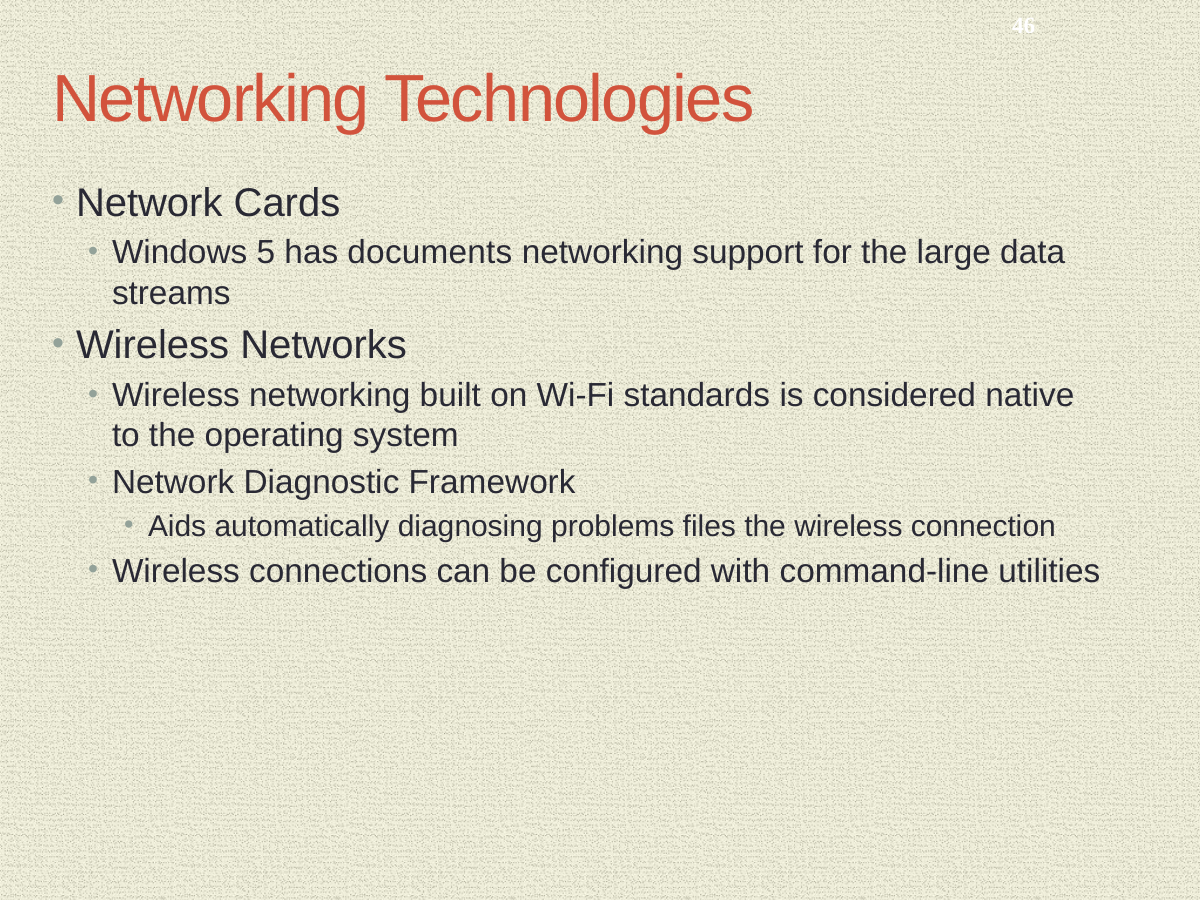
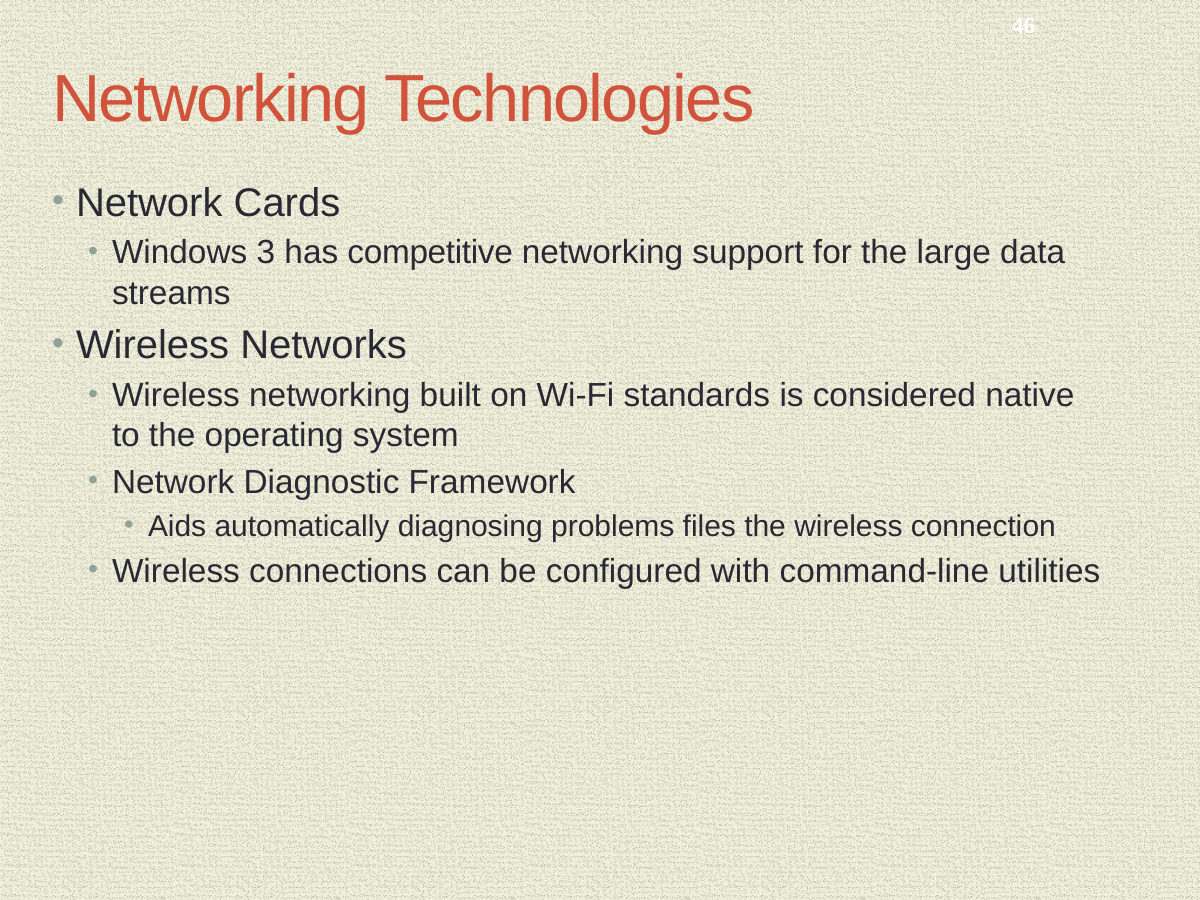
5: 5 -> 3 (266, 253)
documents: documents -> competitive (430, 253)
